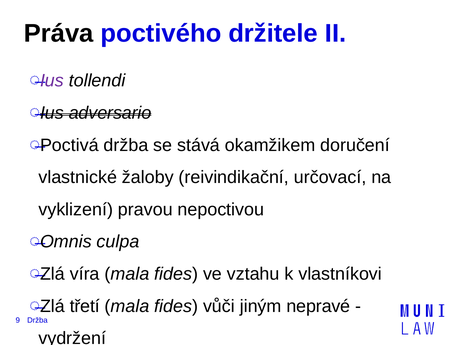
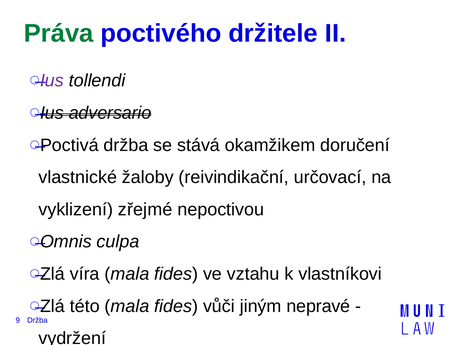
Práva colour: black -> green (59, 33)
pravou: pravou -> zřejmé (145, 210)
třetí: třetí -> této (85, 307)
